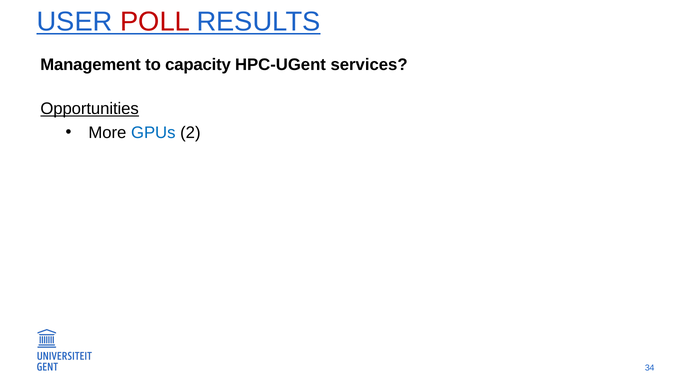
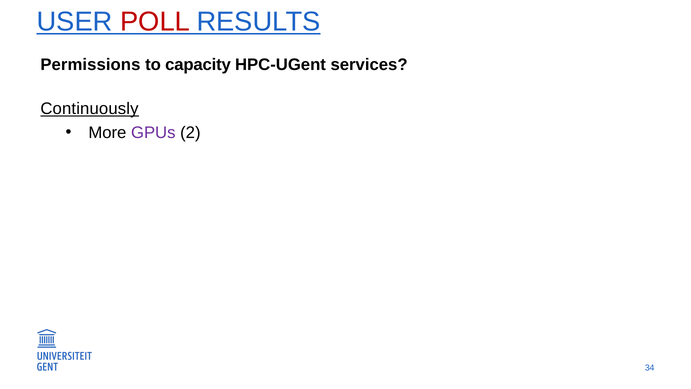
Management: Management -> Permissions (90, 65)
Opportunities: Opportunities -> Continuously (89, 109)
GPUs colour: blue -> purple (153, 133)
